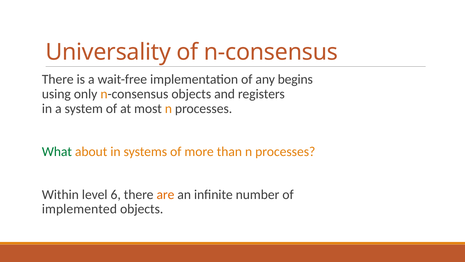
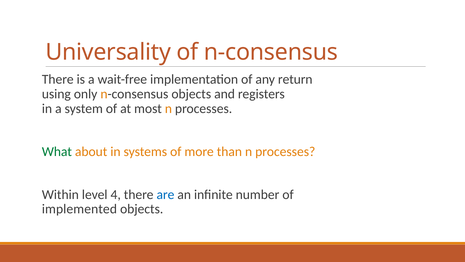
begins: begins -> return (295, 79)
6: 6 -> 4 (116, 194)
are colour: orange -> blue (165, 194)
